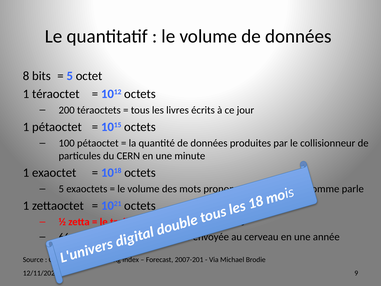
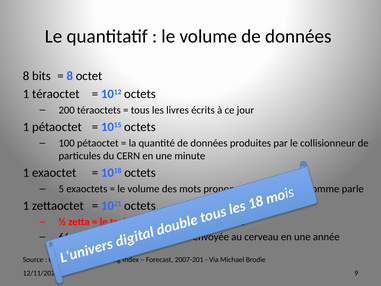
5: 5 -> 8 (70, 76)
